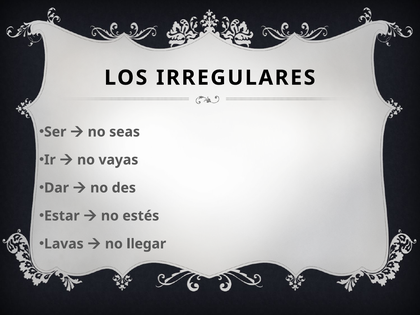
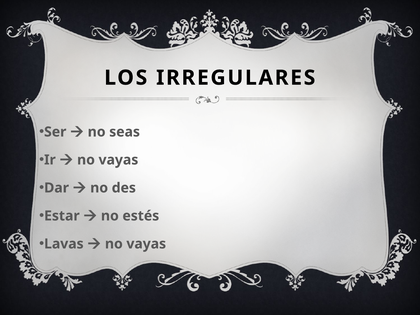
llegar: llegar -> vayas (146, 244)
